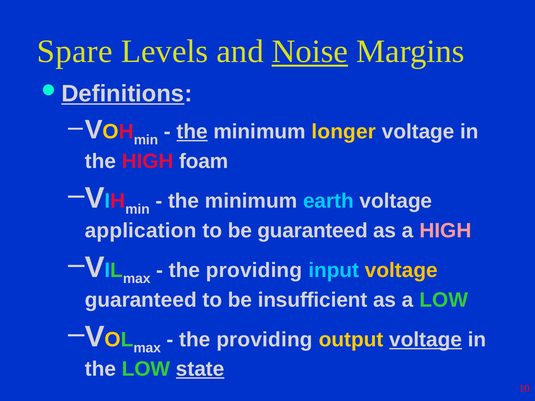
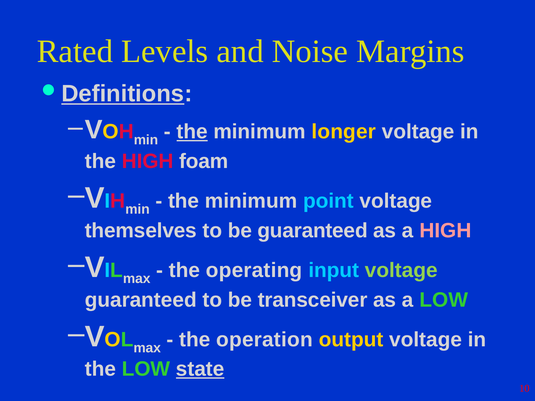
Spare: Spare -> Rated (75, 52)
Noise underline: present -> none (310, 52)
earth: earth -> point (328, 201)
application: application -> themselves (141, 231)
providing: providing -> operating (254, 271)
voltage colour: yellow -> light green (401, 271)
insufficient: insufficient -> transceiver (313, 300)
providing: providing -> operation (265, 340)
voltage underline: present -> none (426, 340)
